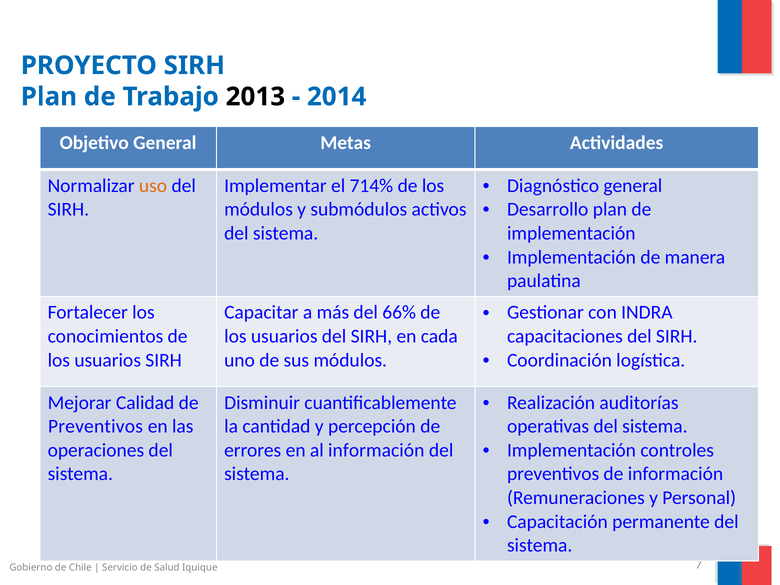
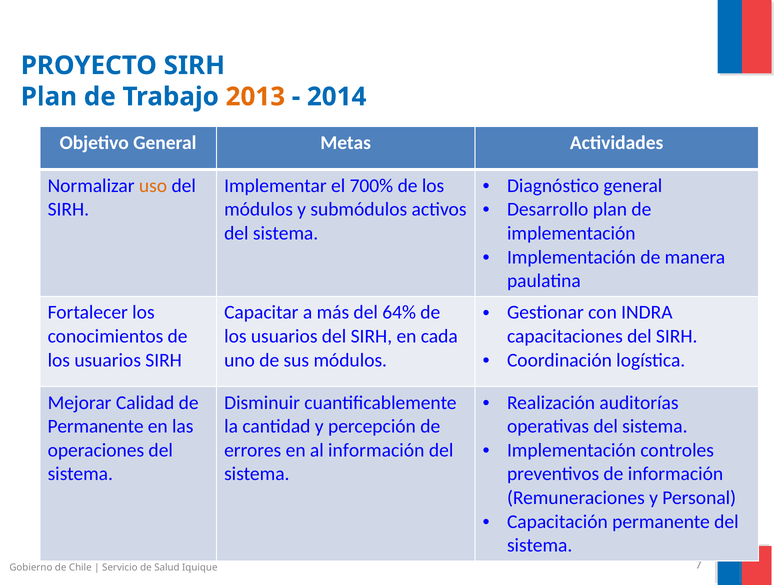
2013 colour: black -> orange (255, 97)
714%: 714% -> 700% (371, 186)
66%: 66% -> 64% (399, 313)
Preventivos: Preventivos -> Permanente (96, 426)
